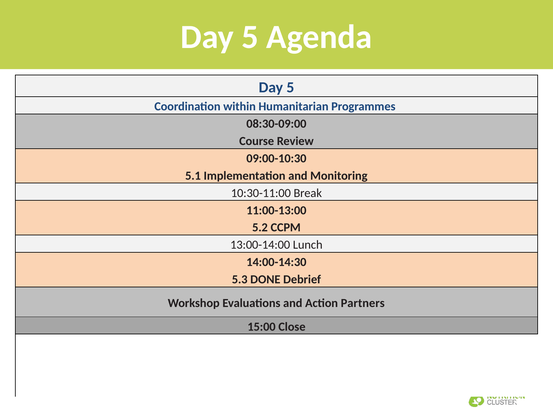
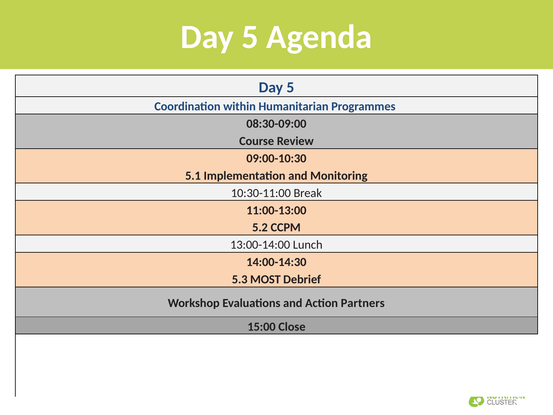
DONE: DONE -> MOST (265, 279)
